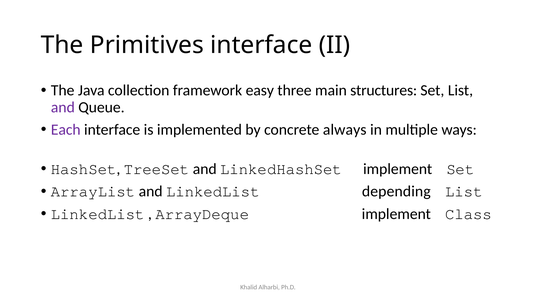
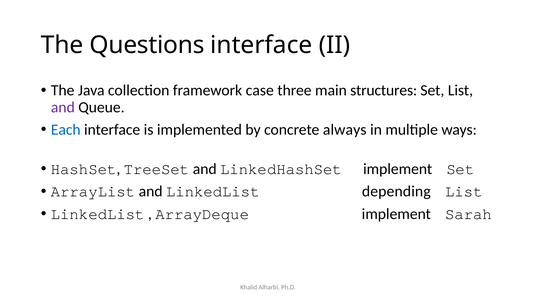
Primitives: Primitives -> Questions (147, 45)
easy: easy -> case (260, 91)
Each colour: purple -> blue (66, 130)
Class: Class -> Sarah (469, 214)
